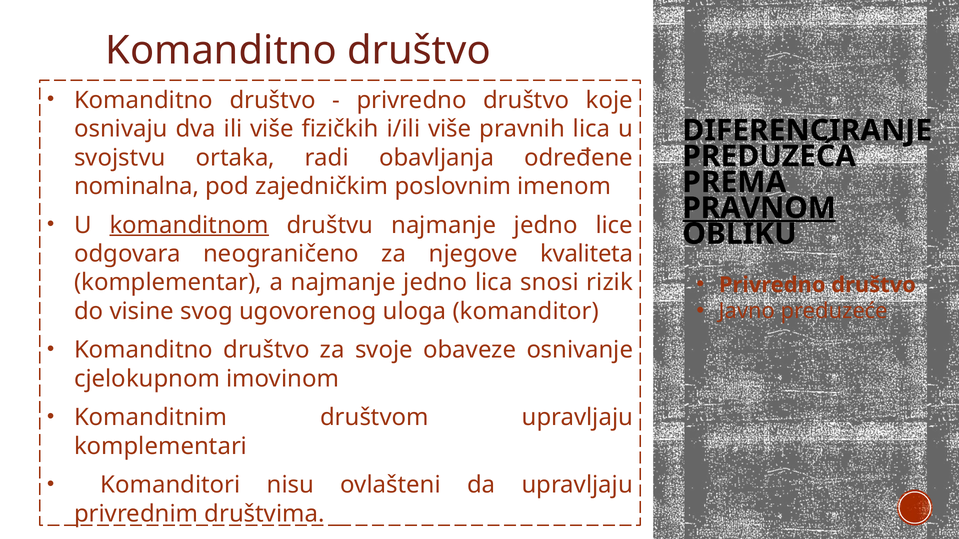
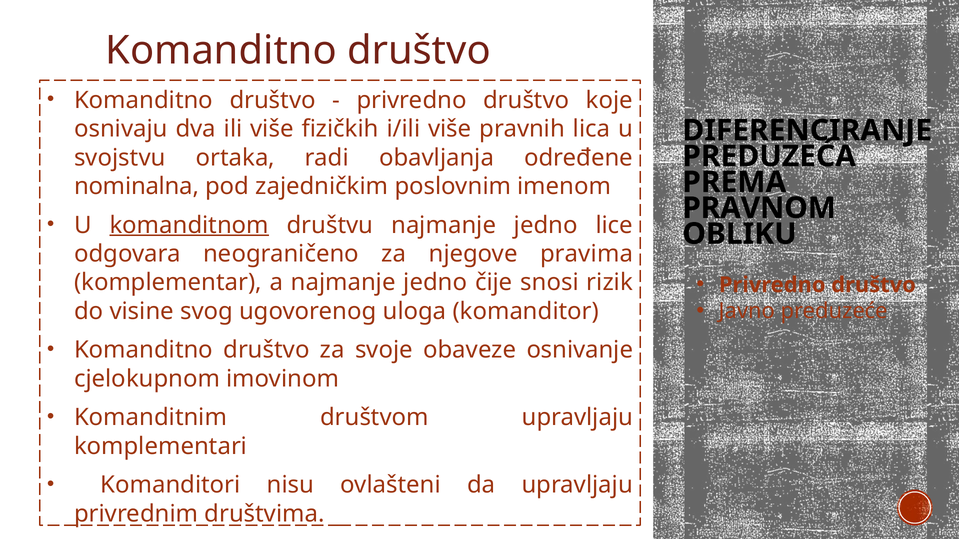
PRAVNOM underline: present -> none (759, 208)
kvaliteta: kvaliteta -> pravima (587, 254)
jedno lica: lica -> čije (494, 283)
